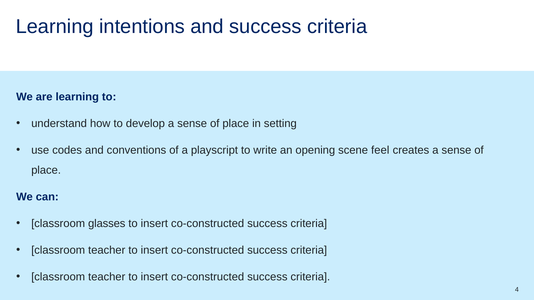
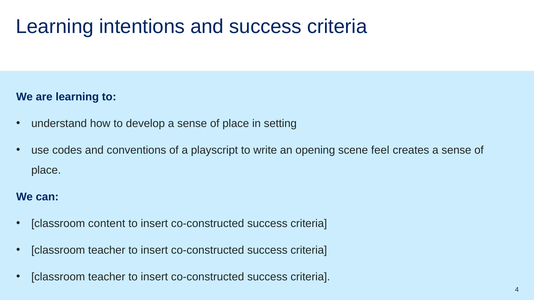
glasses: glasses -> content (107, 224)
